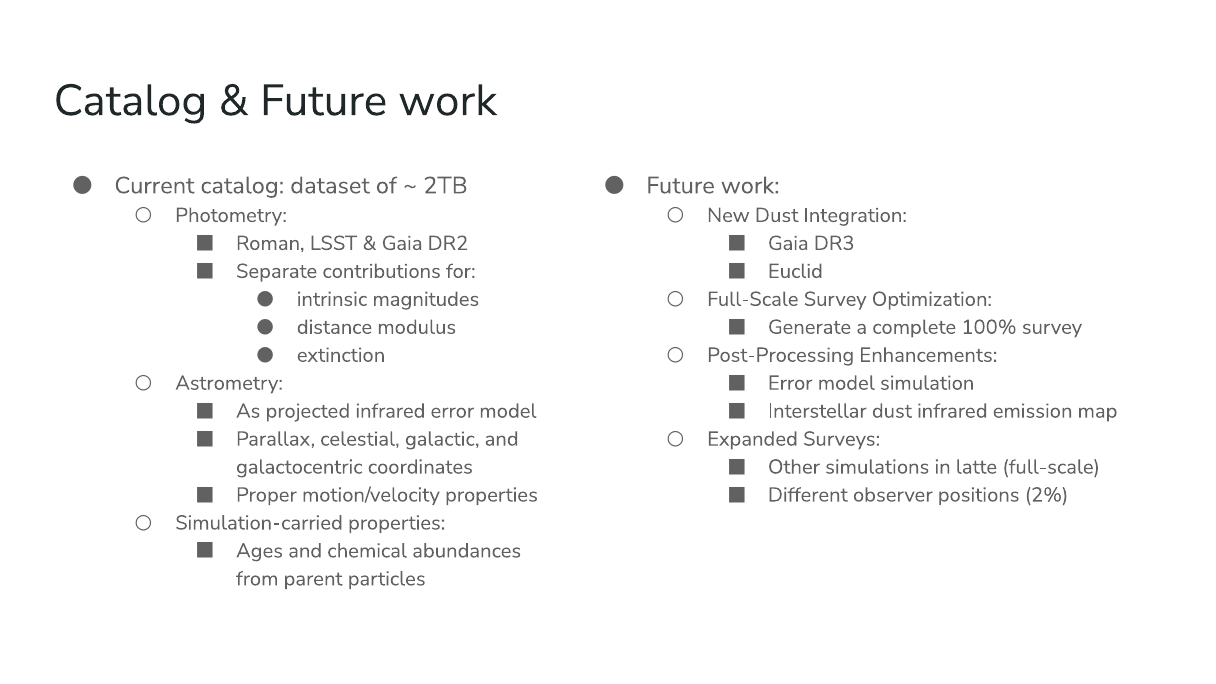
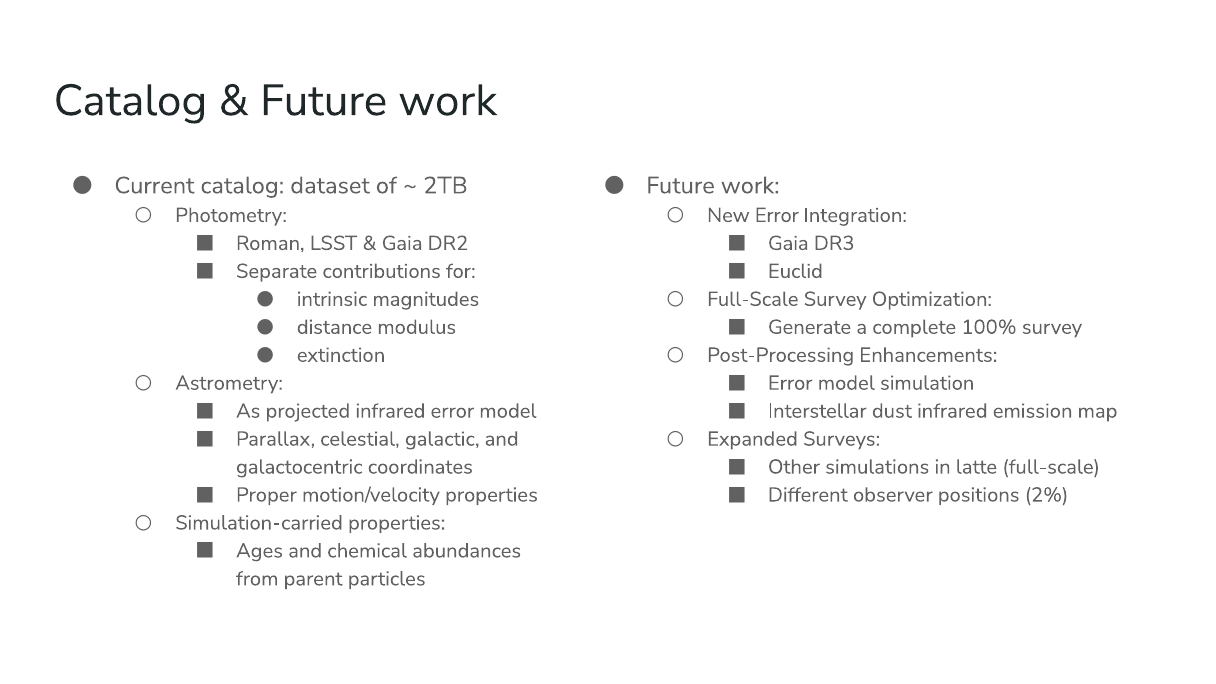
New Dust: Dust -> Error (777, 215)
